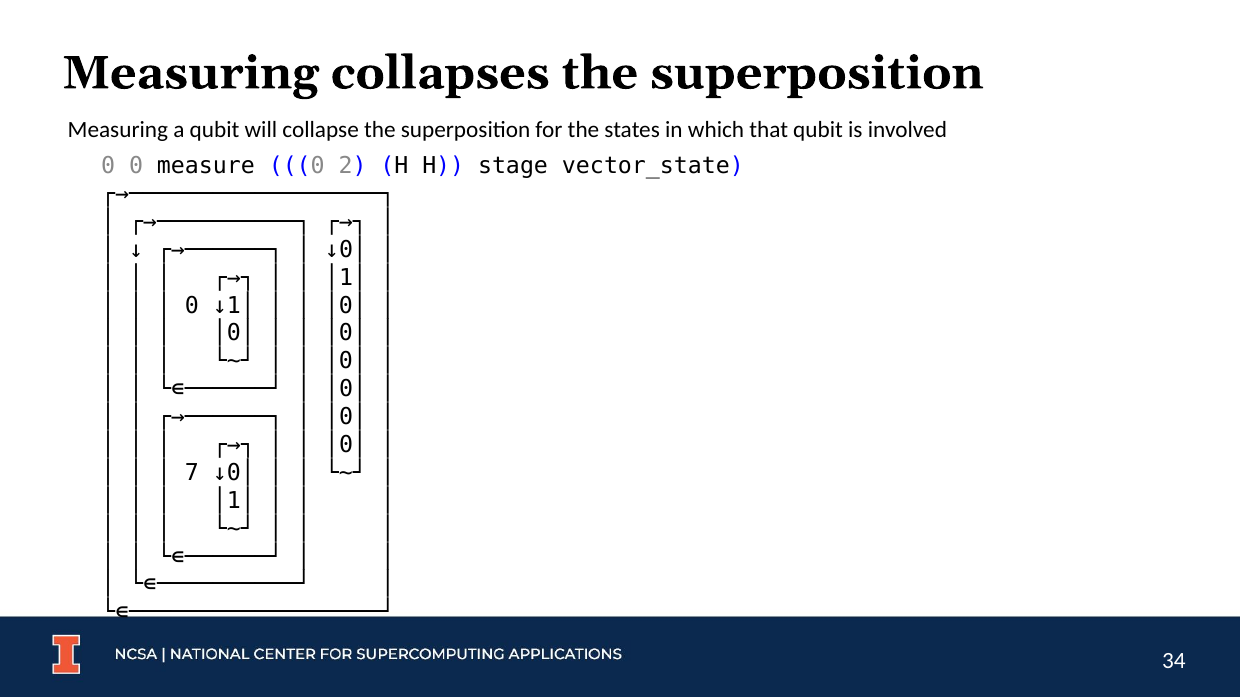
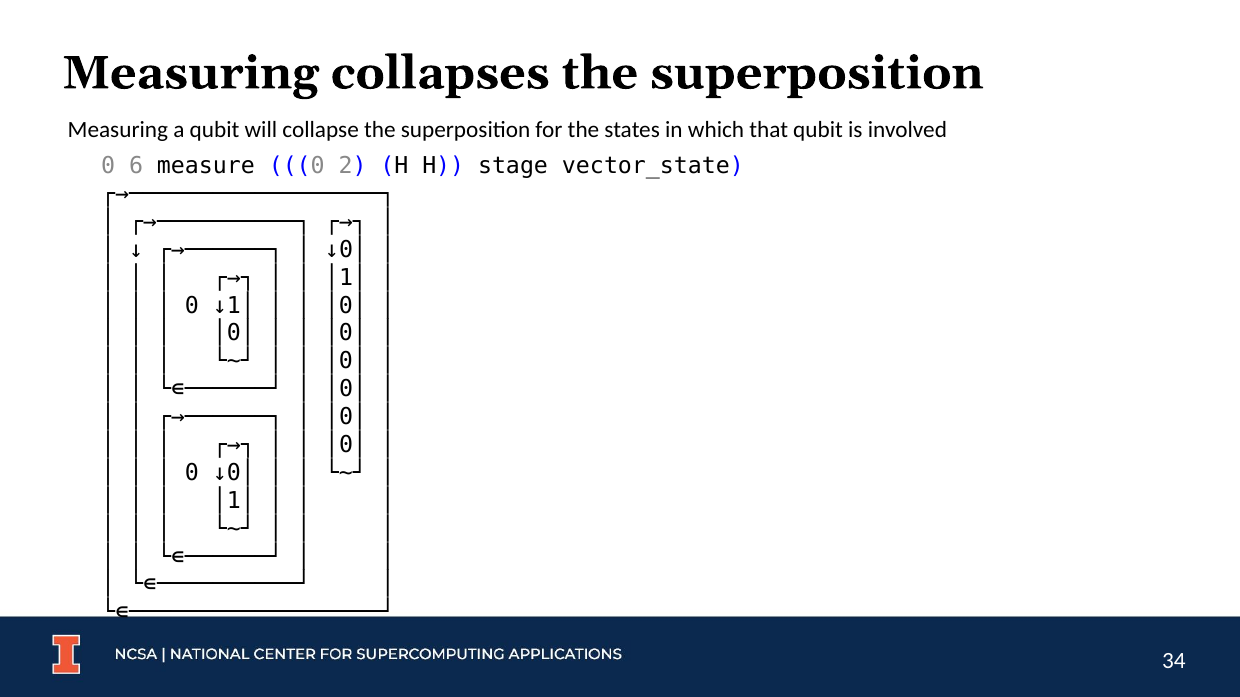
0 0: 0 -> 6 (136, 166)
7: 7 -> 0 (192, 473)
